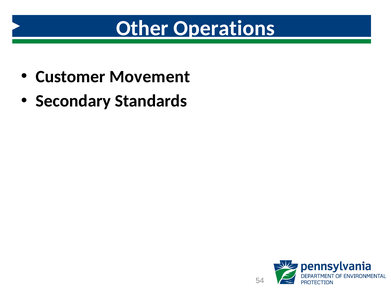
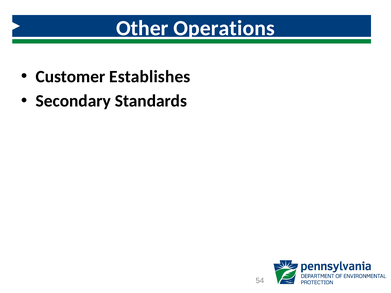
Movement: Movement -> Establishes (150, 77)
